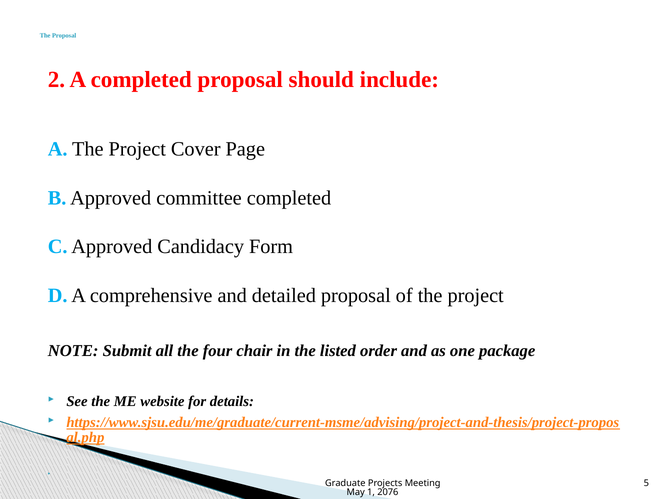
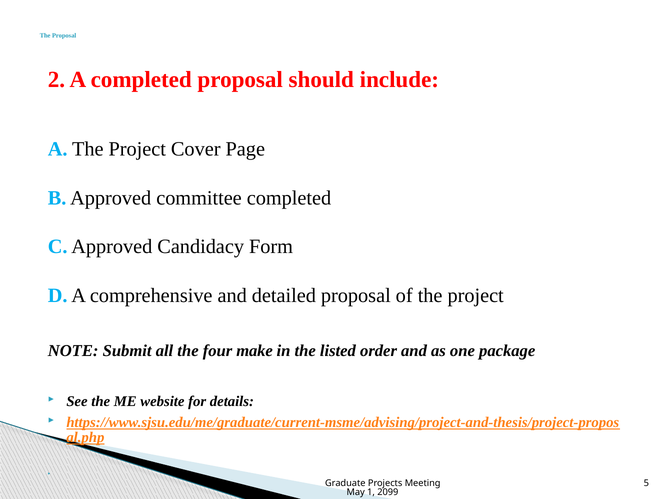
chair: chair -> make (255, 350)
2076: 2076 -> 2099 (388, 492)
